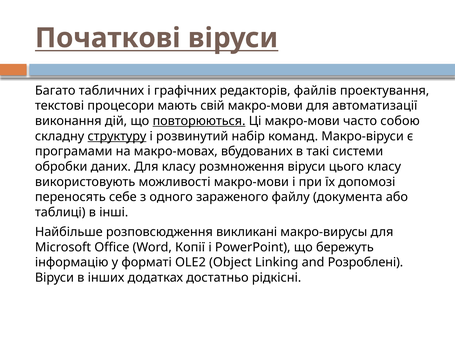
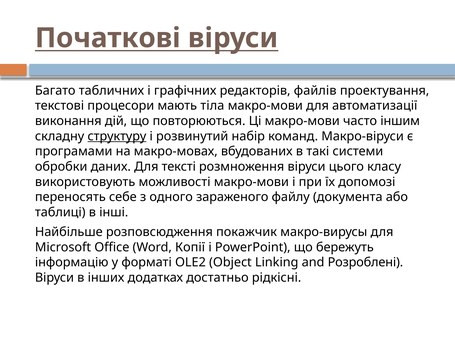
свій: свій -> тіла (212, 106)
повторюються underline: present -> none (199, 121)
собою: собою -> іншим (400, 121)
Для класу: класу -> тексті (179, 166)
викликані: викликані -> покажчик (247, 231)
